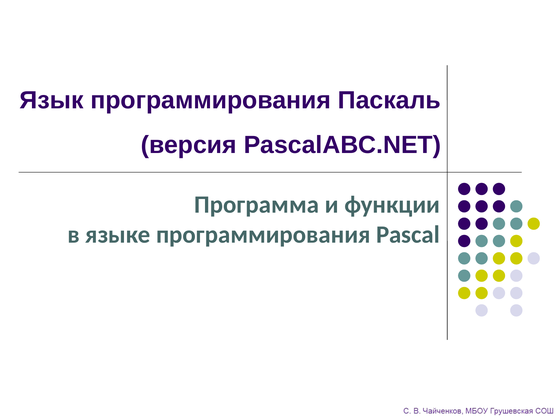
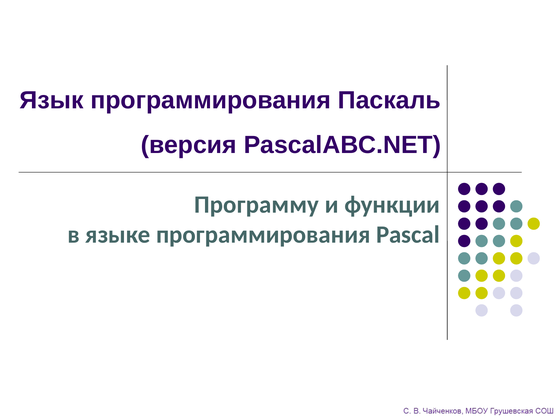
Программа: Программа -> Программу (257, 205)
